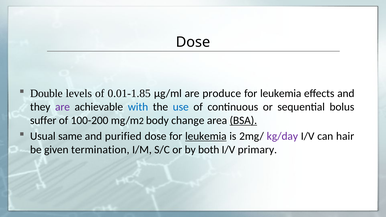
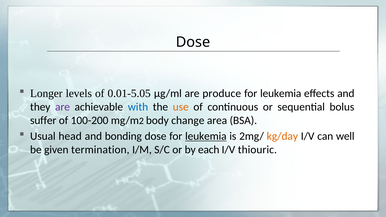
Double: Double -> Longer (46, 93)
0.01-1.85: 0.01-1.85 -> 0.01-5.05 (129, 93)
use colour: blue -> orange (181, 107)
BSA underline: present -> none (243, 120)
same: same -> head (70, 136)
purified: purified -> bonding (123, 136)
kg/day colour: purple -> orange (282, 136)
hair: hair -> well (345, 136)
both: both -> each (209, 150)
primary: primary -> thiouric (257, 150)
